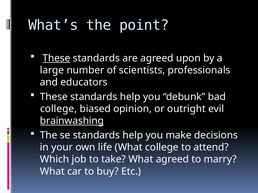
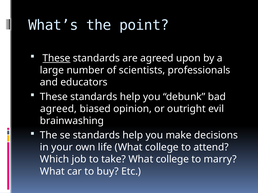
college: college -> agreed (58, 109)
brainwashing underline: present -> none (72, 121)
take What agreed: agreed -> college (172, 160)
